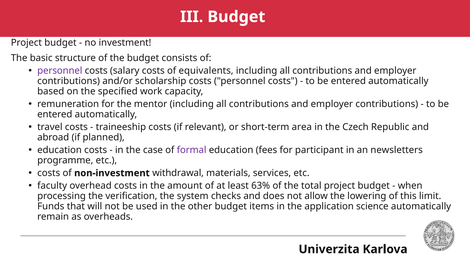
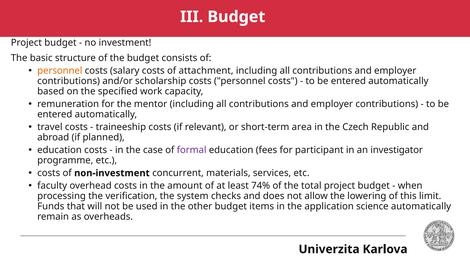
personnel colour: purple -> orange (60, 70)
equivalents: equivalents -> attachment (206, 70)
newsletters: newsletters -> investigator (397, 150)
withdrawal: withdrawal -> concurrent (178, 173)
63%: 63% -> 74% (261, 185)
